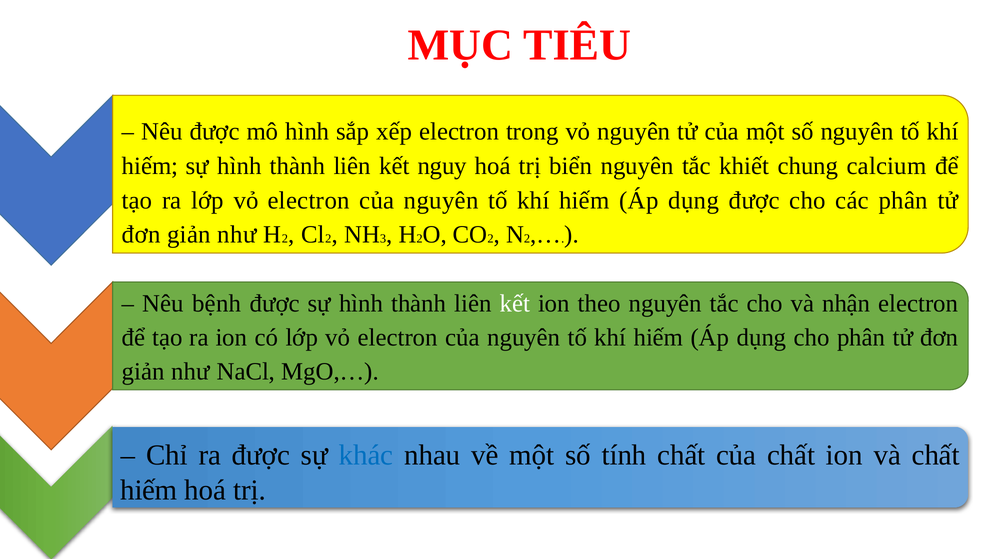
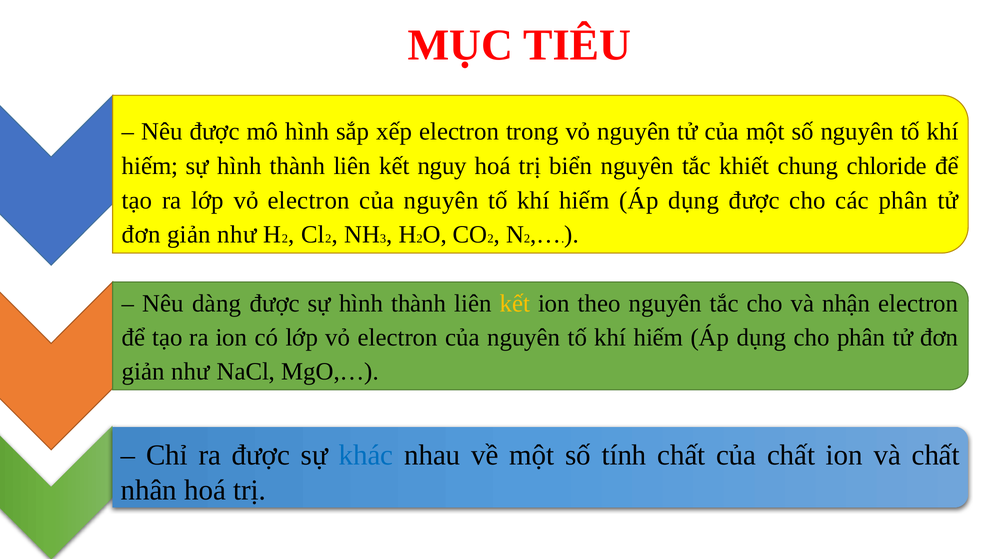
calcium: calcium -> chloride (887, 166)
bệnh: bệnh -> dàng (217, 304)
kết colour: white -> yellow (515, 304)
hiếm: hiếm -> nhân (149, 490)
